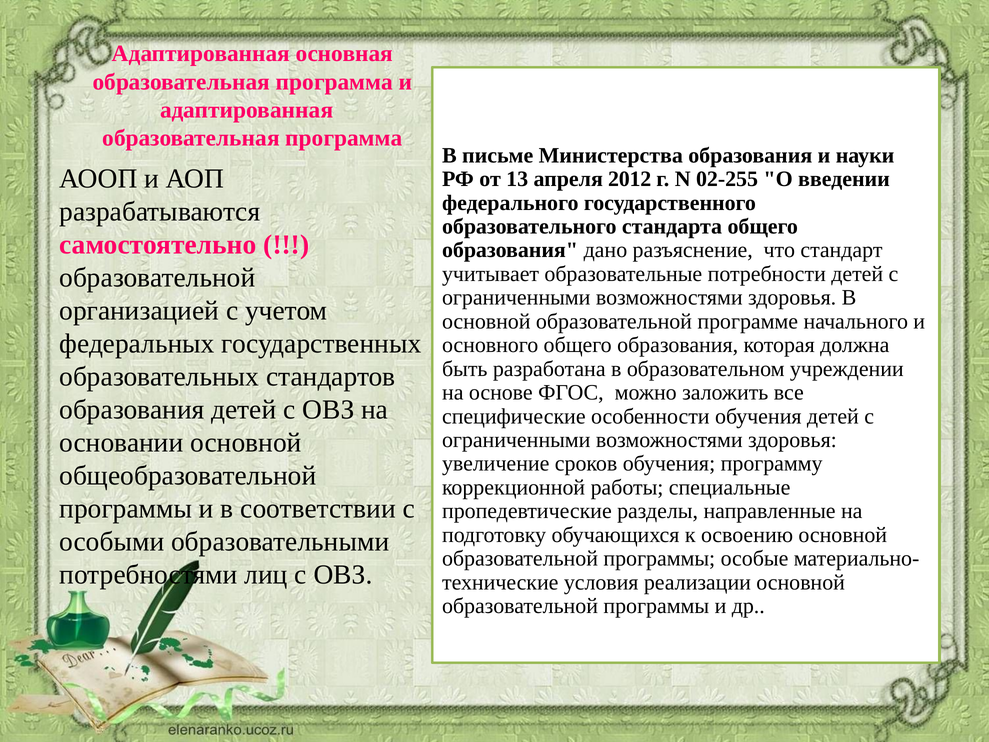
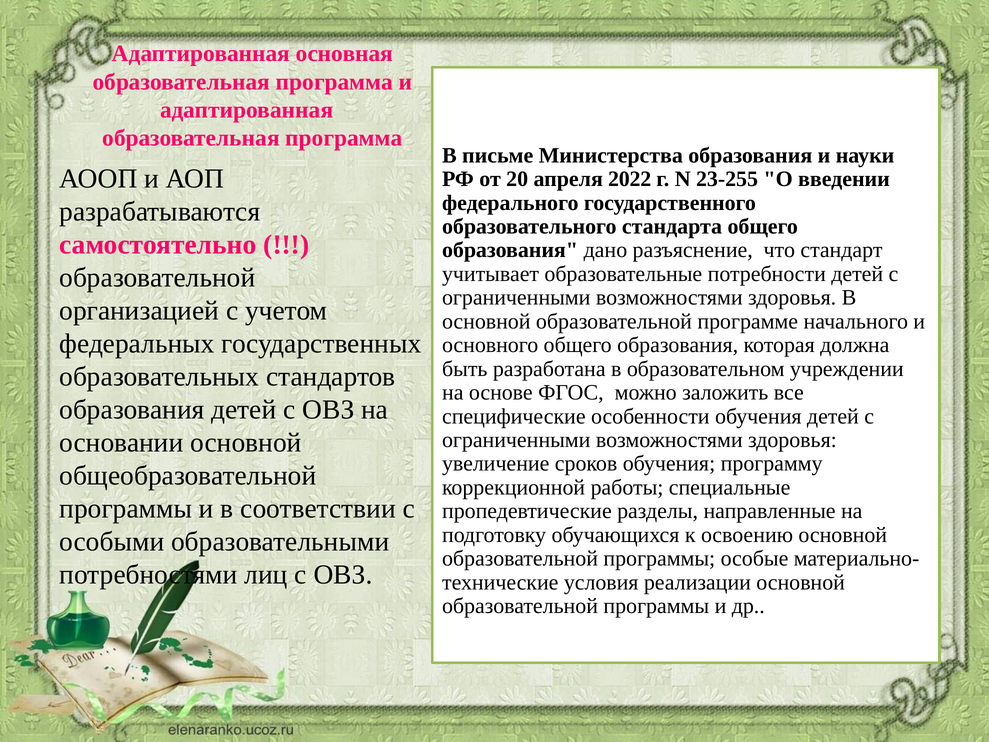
13: 13 -> 20 (517, 179)
2012: 2012 -> 2022 (630, 179)
02-255: 02-255 -> 23-255 (727, 179)
